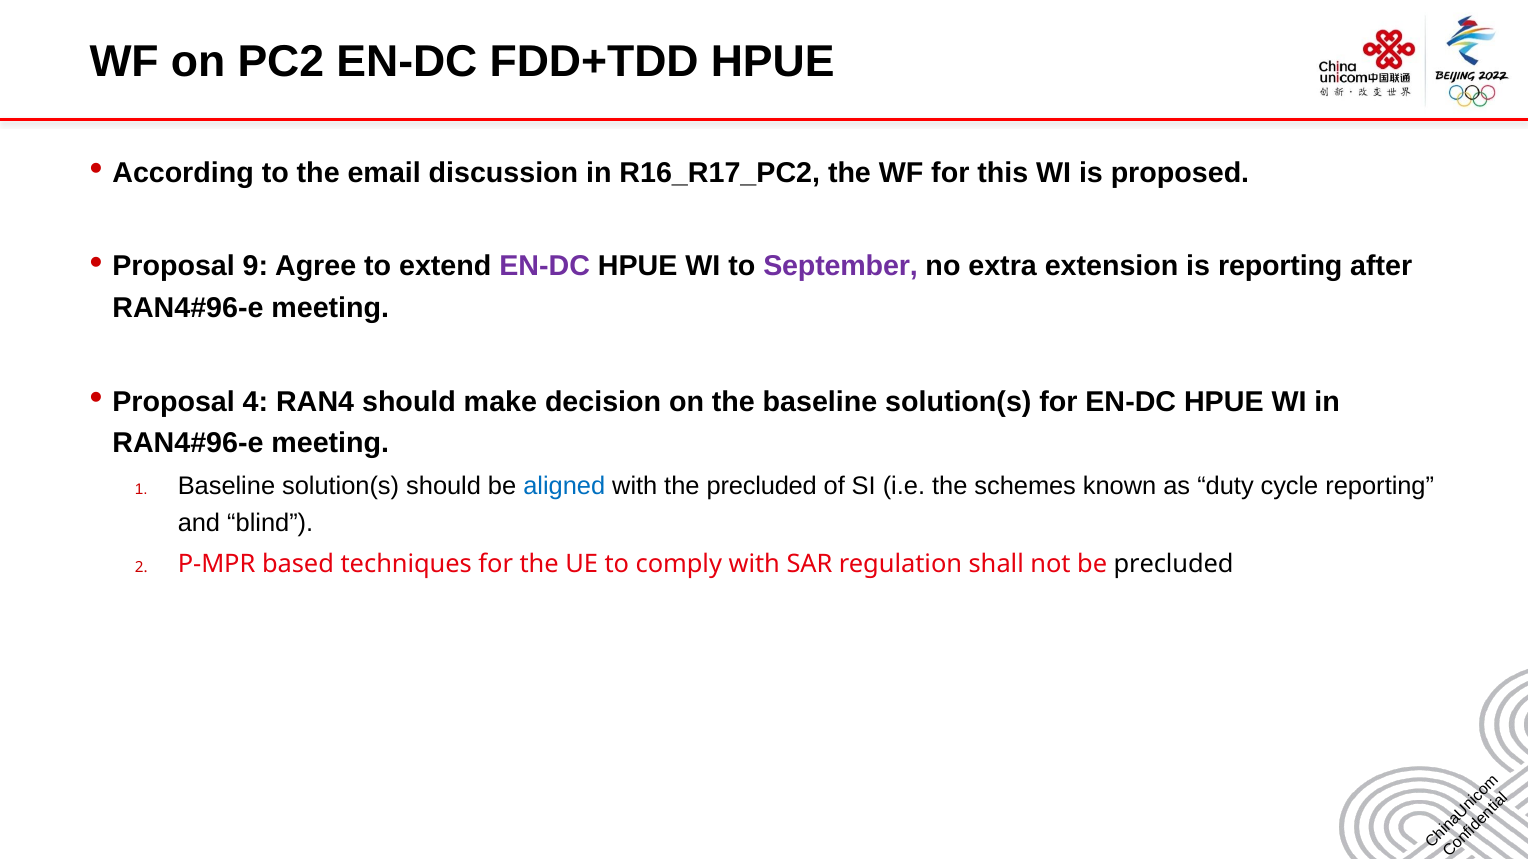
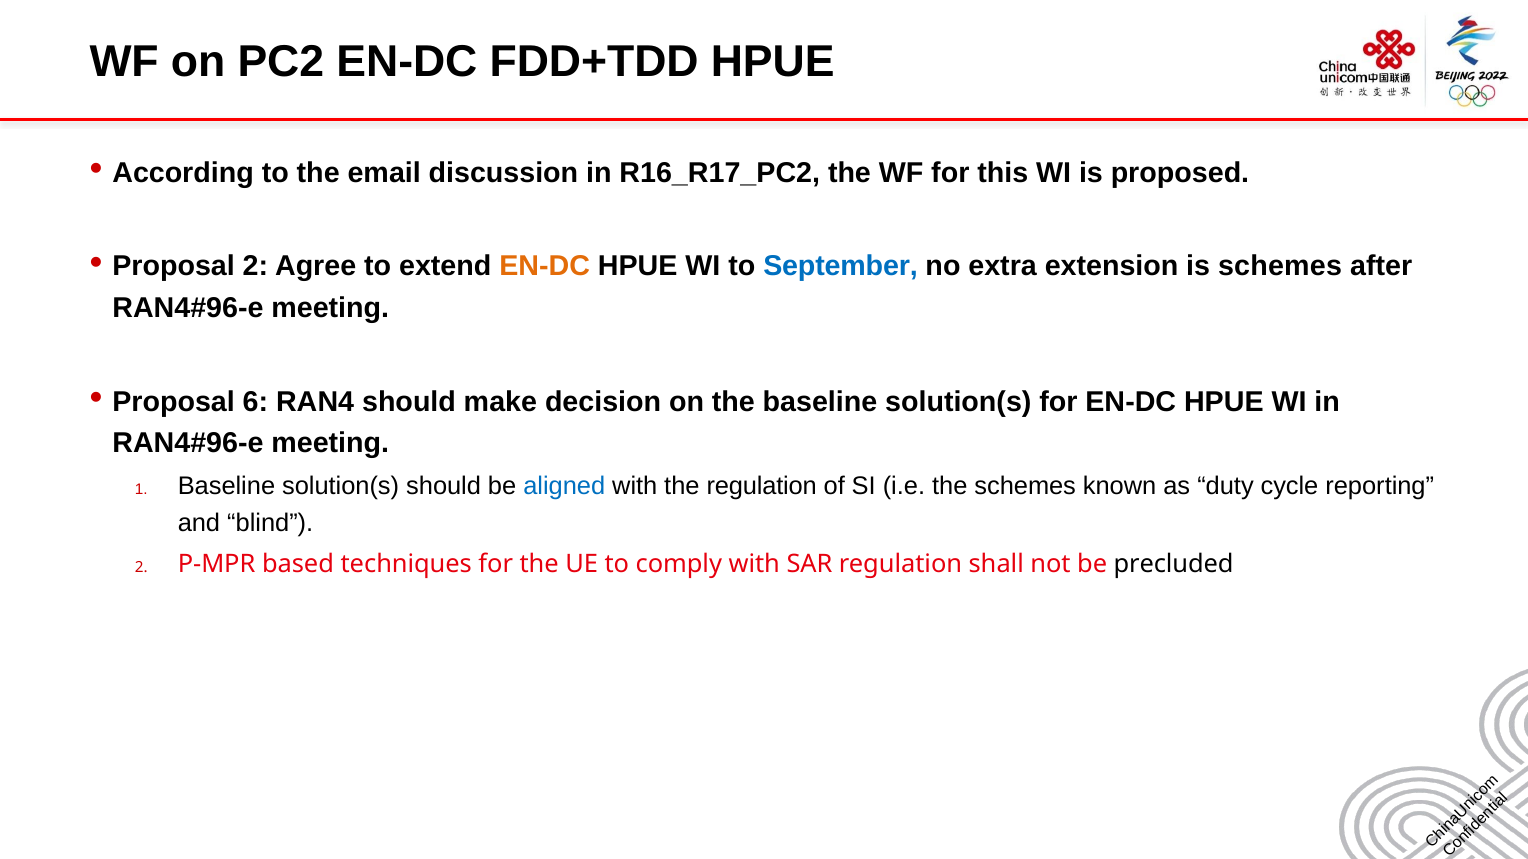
Proposal 9: 9 -> 2 (255, 267)
EN-DC colour: purple -> orange (545, 267)
September colour: purple -> blue (840, 267)
is reporting: reporting -> schemes (1280, 267)
4: 4 -> 6 (255, 402)
the precluded: precluded -> regulation (762, 486)
